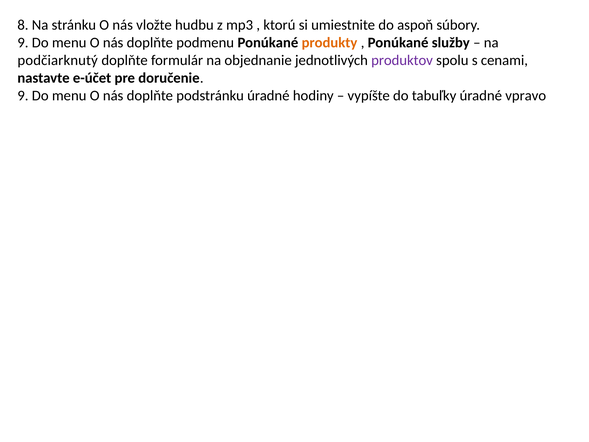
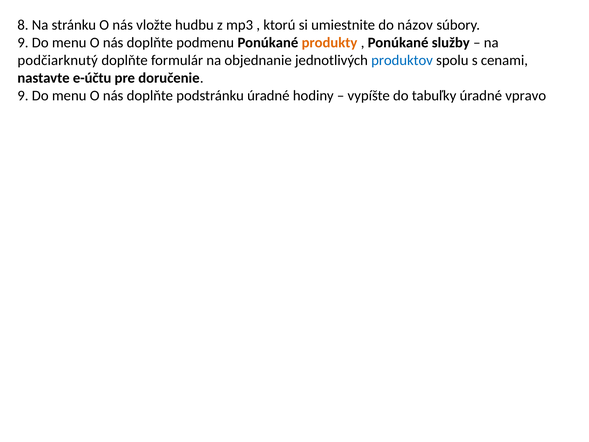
aspoň: aspoň -> názov (415, 25)
produktov colour: purple -> blue (402, 60)
e-účet: e-účet -> e-účtu (92, 78)
